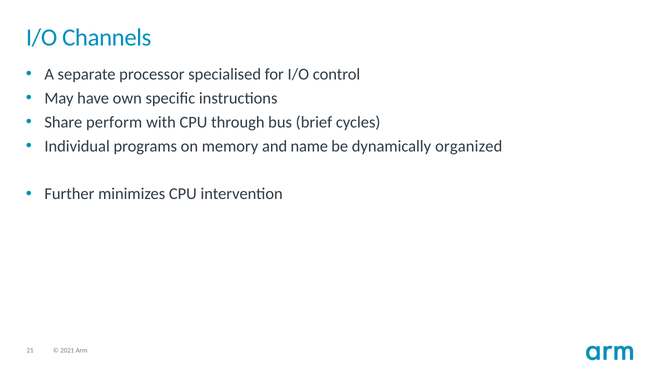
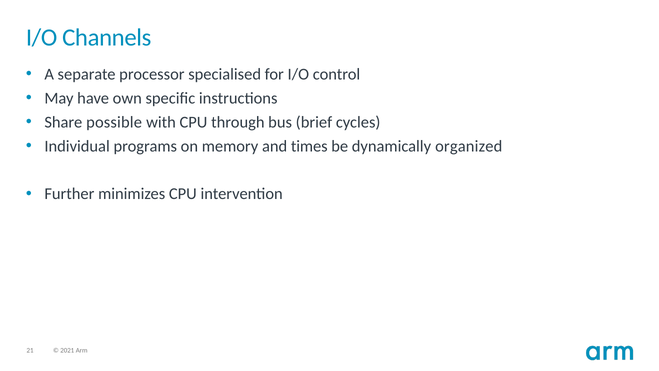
perform: perform -> possible (114, 122)
name: name -> times (309, 146)
